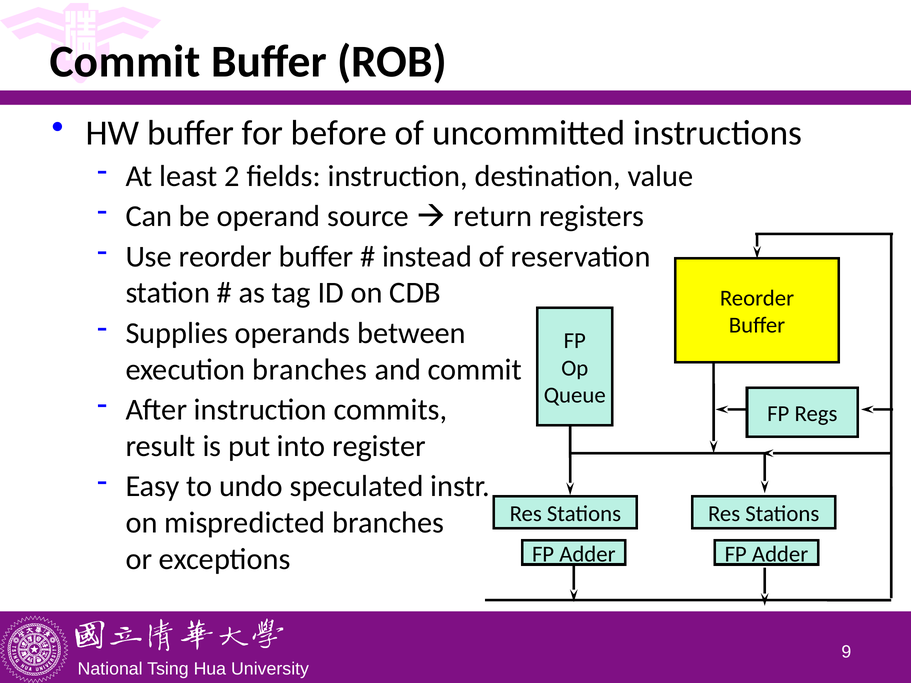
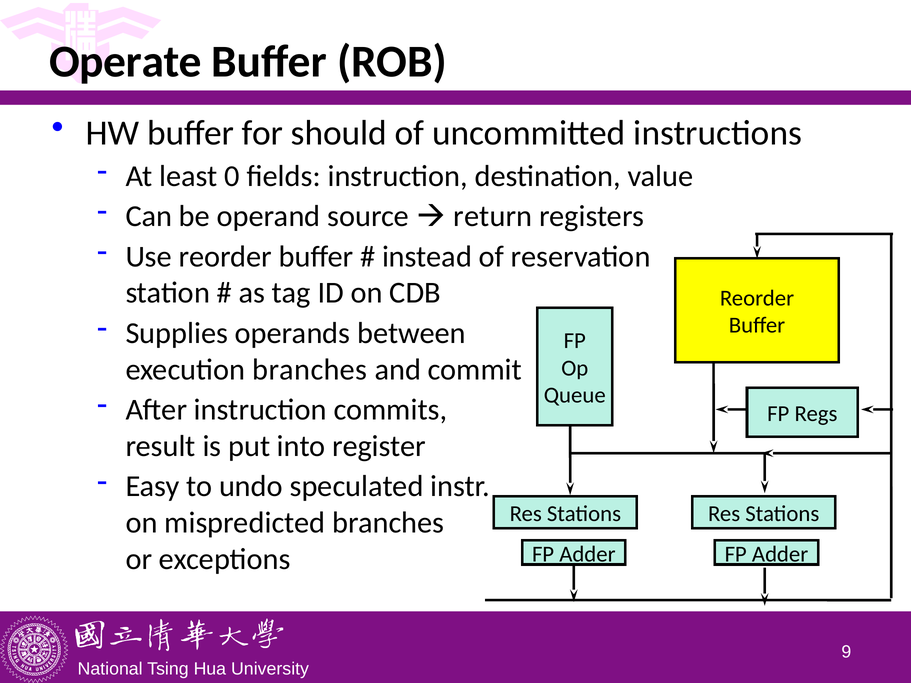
Commit: Commit -> Operate (125, 62)
before: before -> should (339, 133)
2: 2 -> 0 (232, 176)
